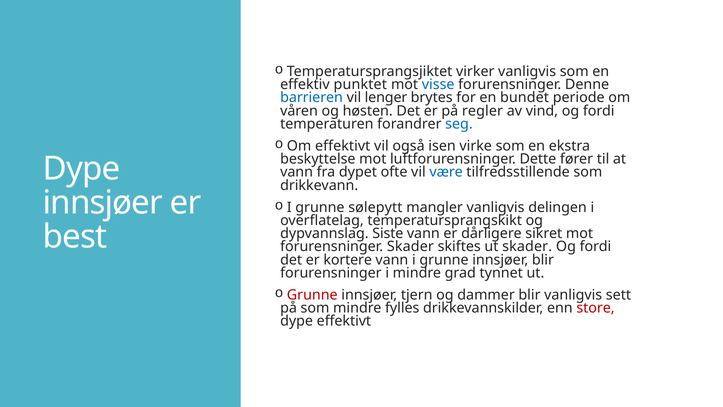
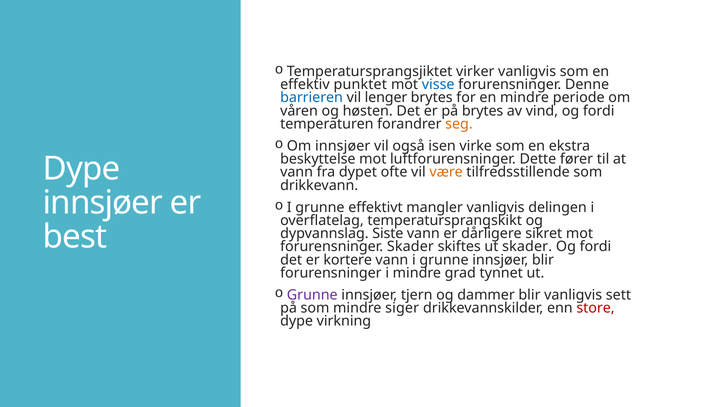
en bundet: bundet -> mindre (525, 98)
på regler: regler -> brytes (483, 111)
seg colour: blue -> orange (459, 124)
Om effektivt: effektivt -> innsjøer (343, 146)
være colour: blue -> orange (446, 172)
sølepytt: sølepytt -> effektivt (375, 207)
Grunne colour: red -> purple (312, 295)
fylles: fylles -> siger (402, 308)
dype effektivt: effektivt -> virkning (344, 321)
